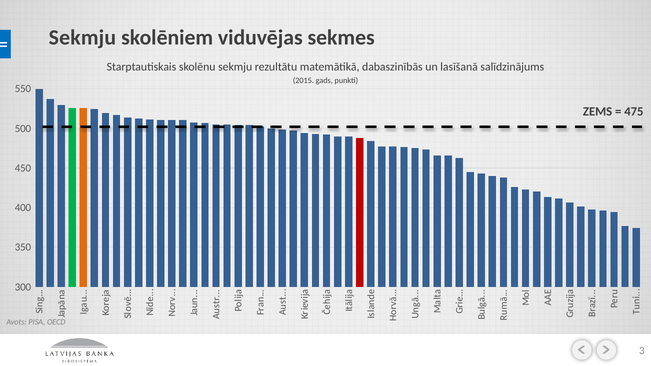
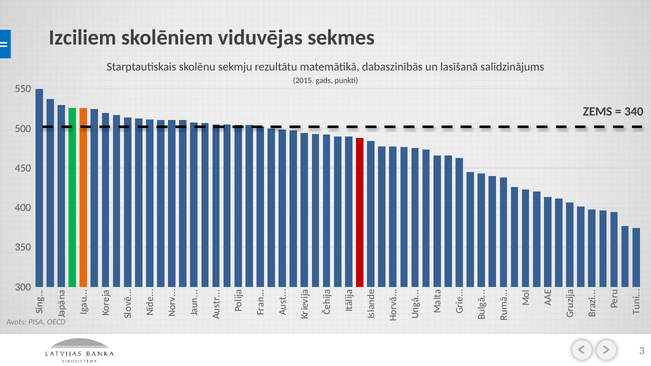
Sekmju: Sekmju -> Izciliem (83, 38)
475: 475 -> 340 (634, 112)
